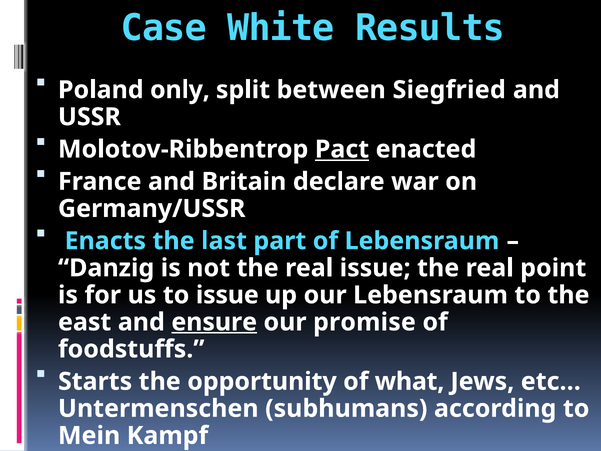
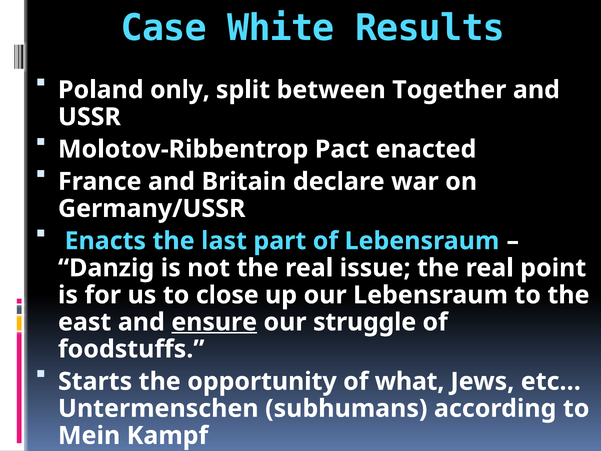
Siegfried: Siegfried -> Together (449, 90)
Pact underline: present -> none (342, 149)
to issue: issue -> close (227, 295)
promise: promise -> struggle (365, 322)
